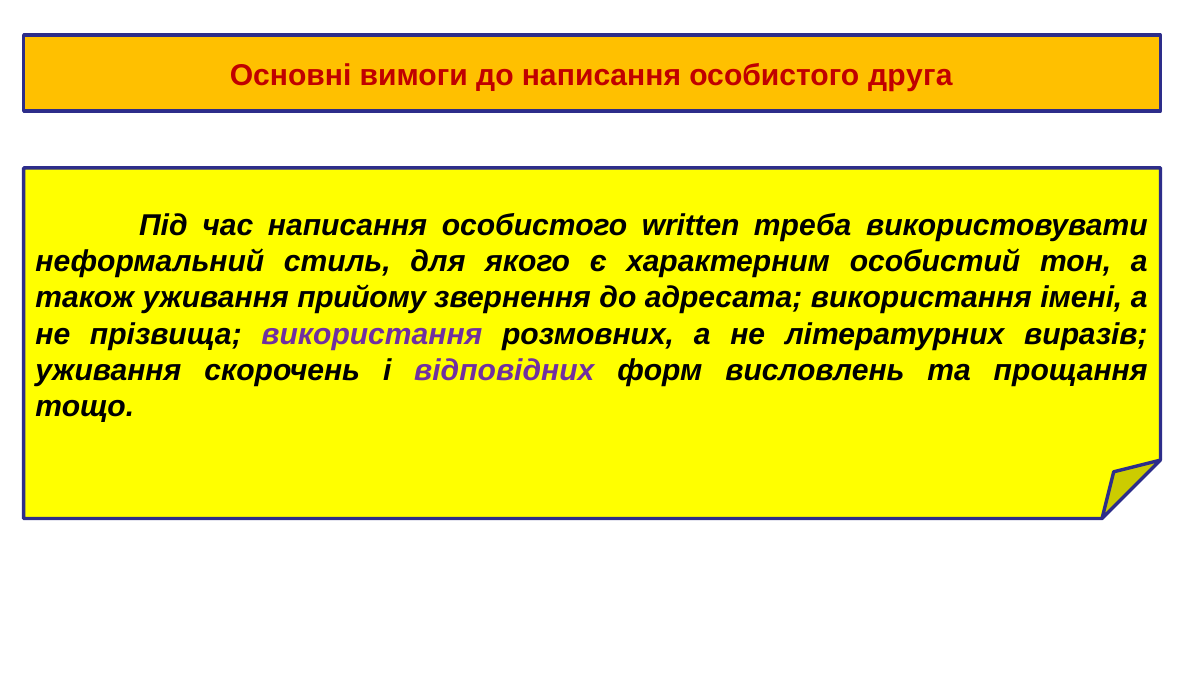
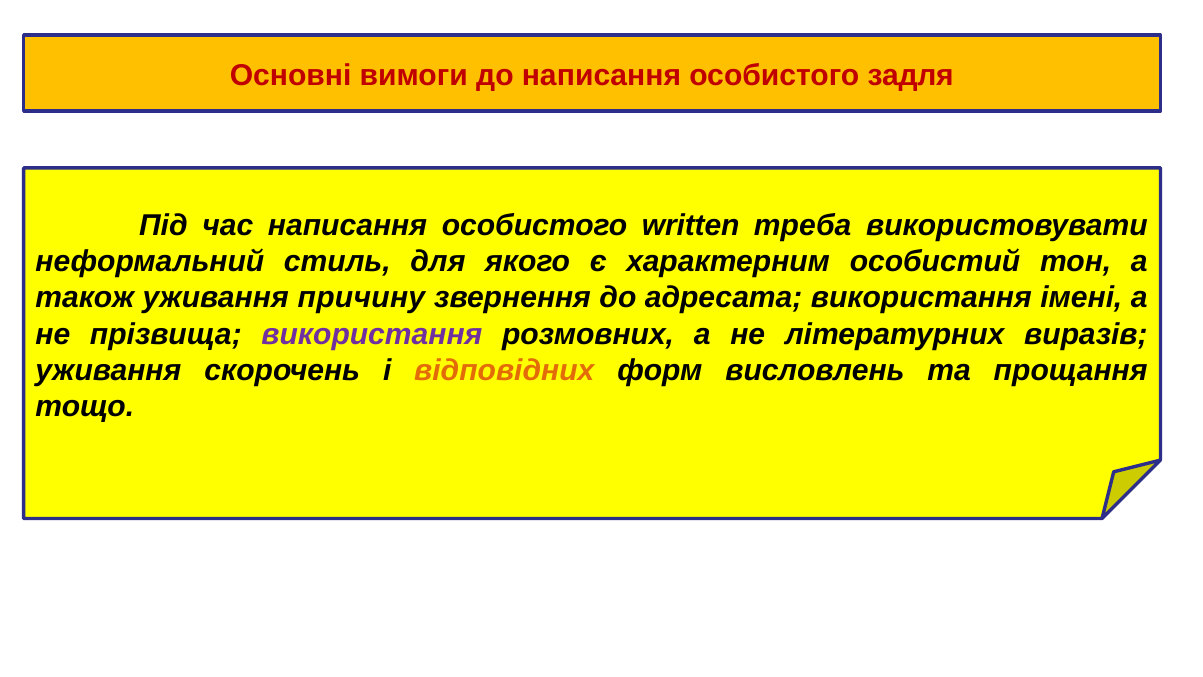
друга: друга -> задля (911, 75)
прийому: прийому -> причину (361, 298)
відповідних colour: purple -> orange (504, 370)
